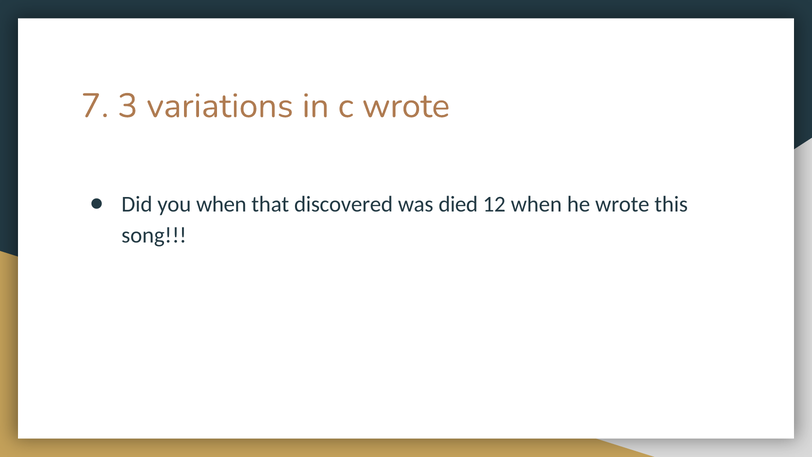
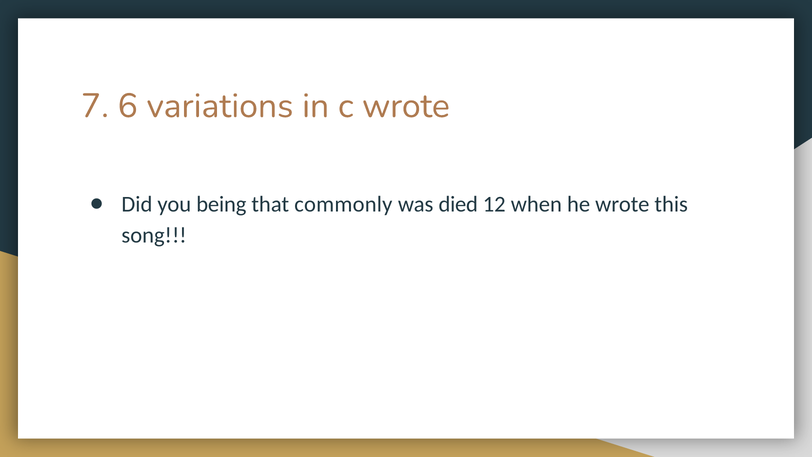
3: 3 -> 6 (128, 106)
you when: when -> being (221, 204)
discovered: discovered -> commonly (343, 204)
